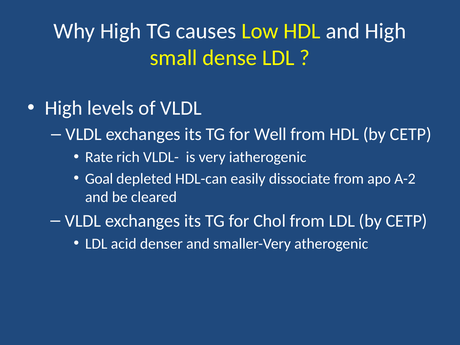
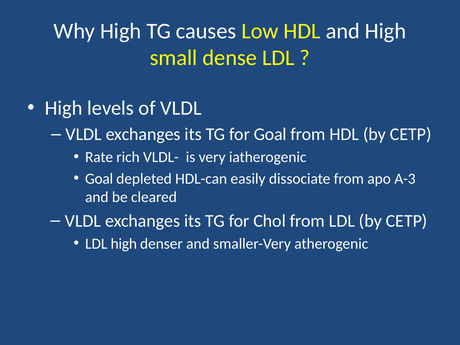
for Well: Well -> Goal (270, 134)
A-2: A-2 -> A-3 (405, 179)
LDL acid: acid -> high (124, 244)
